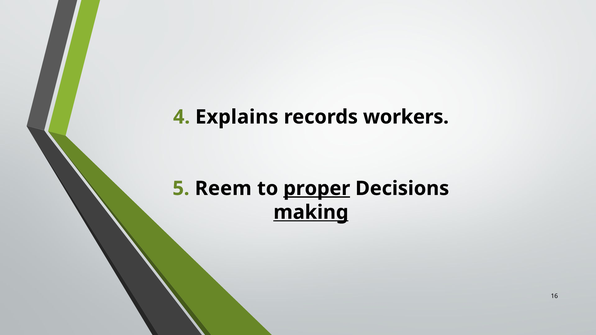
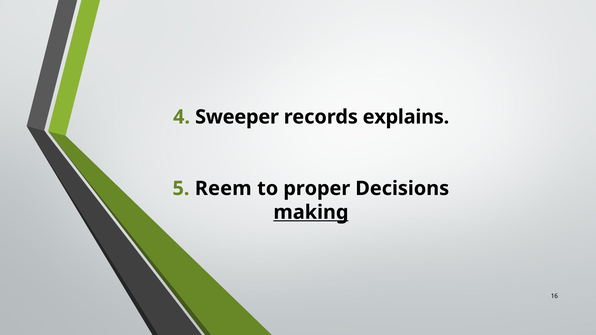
Explains: Explains -> Sweeper (237, 117)
workers: workers -> explains (406, 117)
proper underline: present -> none (317, 189)
